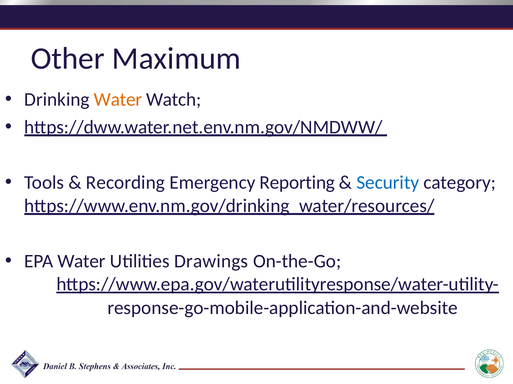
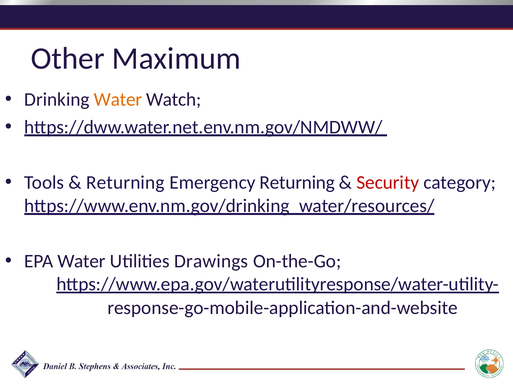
Recording: Recording -> Returning (125, 183)
Emergency Reporting: Reporting -> Returning (297, 183)
Security colour: blue -> red (388, 183)
